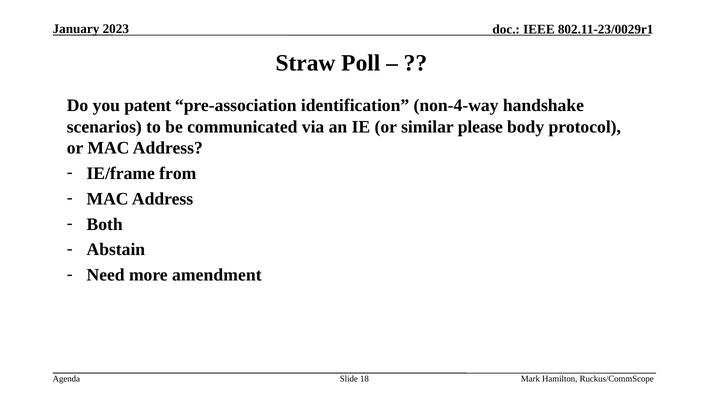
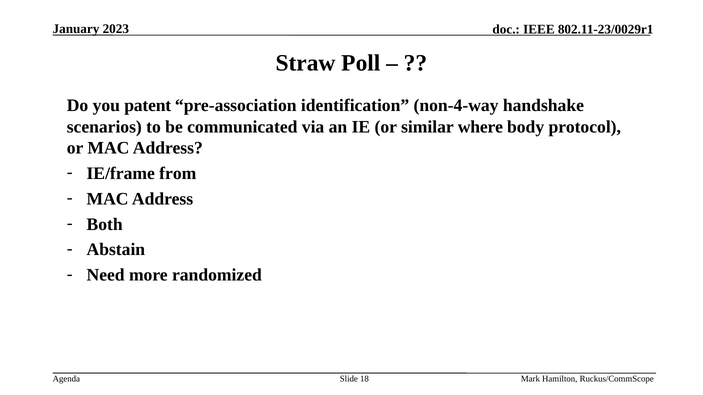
please: please -> where (480, 127)
amendment: amendment -> randomized (217, 275)
